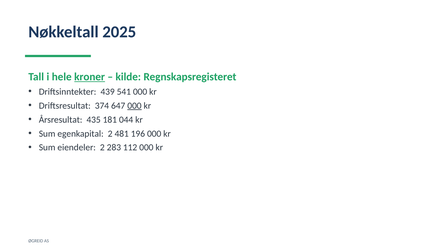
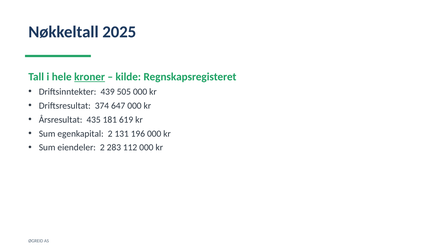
541: 541 -> 505 (124, 92)
000 underline: present -> none (134, 106)
044: 044 -> 619 (126, 120)
481: 481 -> 131 (122, 134)
